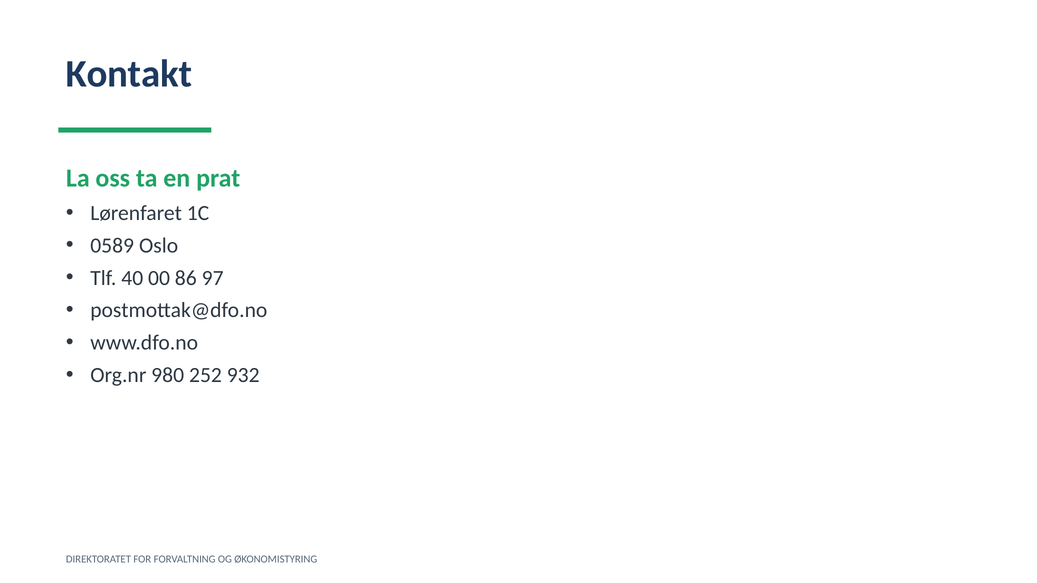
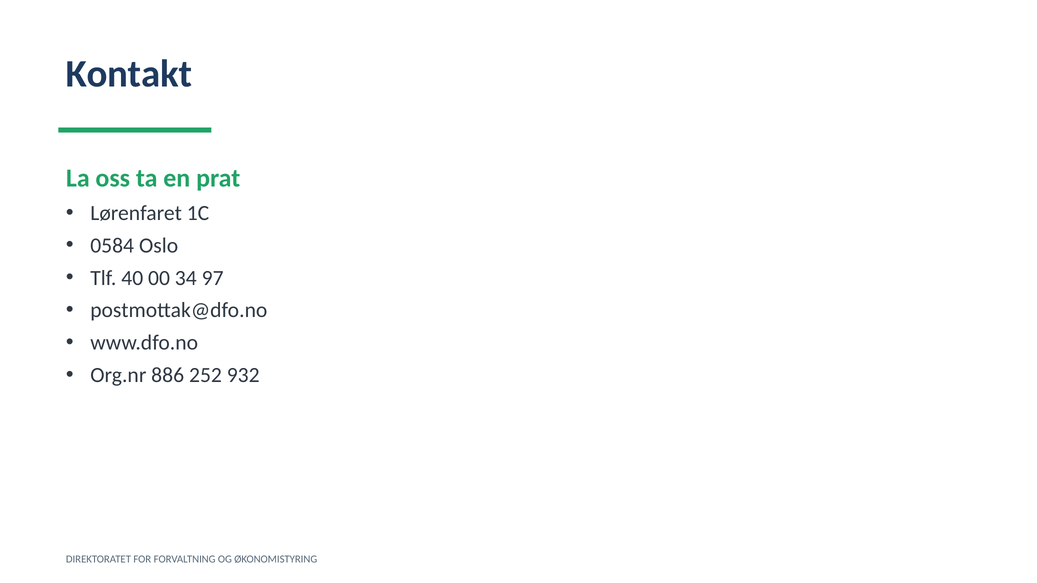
0589: 0589 -> 0584 (112, 246)
86: 86 -> 34 (186, 278)
980: 980 -> 886 (168, 375)
